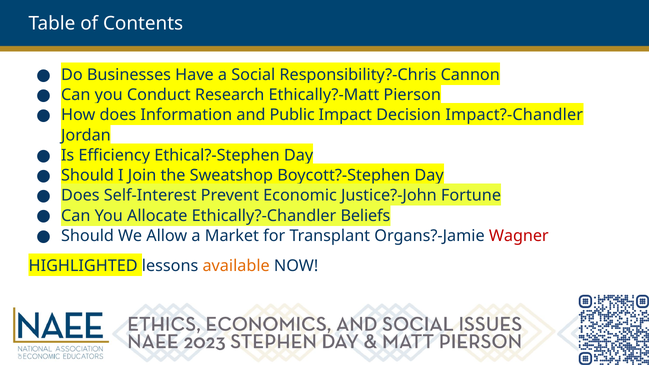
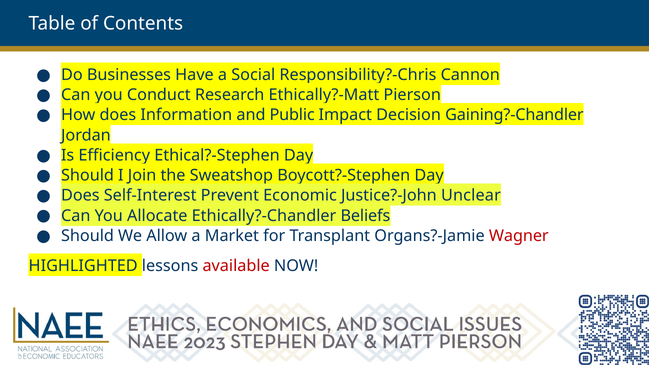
Impact?-Chandler: Impact?-Chandler -> Gaining?-Chandler (514, 115)
Fortune: Fortune -> Unclear (471, 196)
available colour: orange -> red (236, 266)
